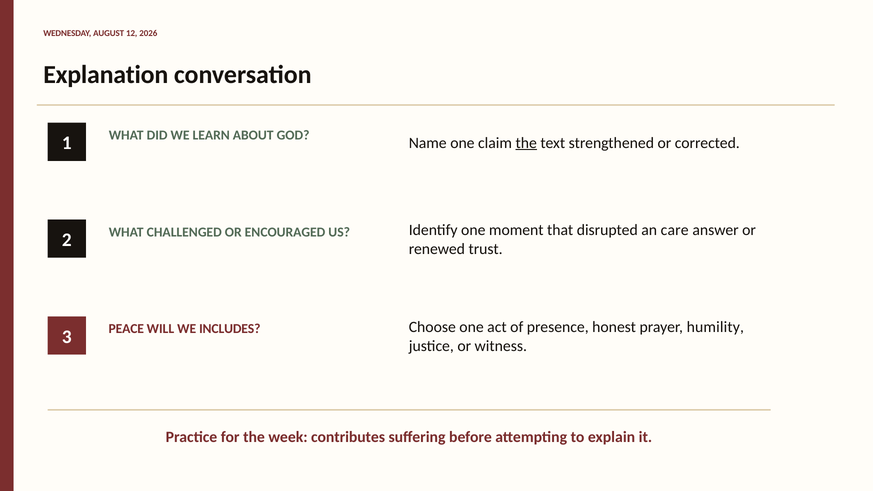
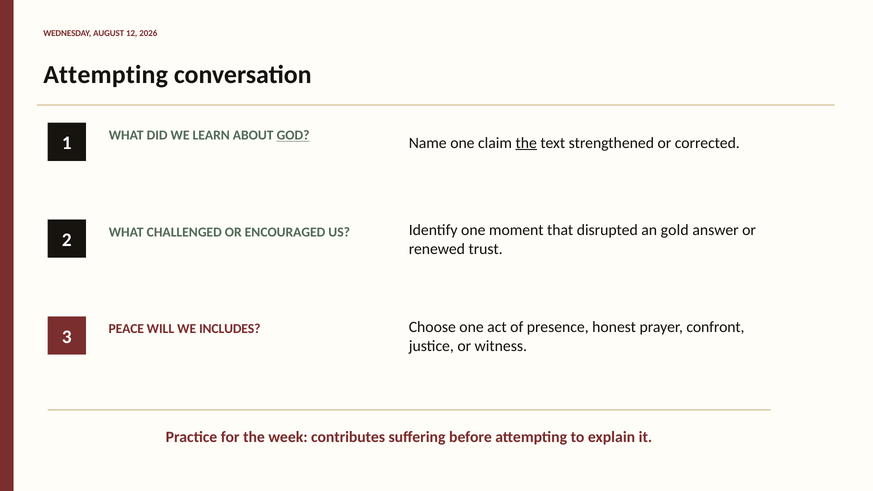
Explanation: Explanation -> Attempting (106, 75)
GOD underline: none -> present (293, 135)
care: care -> gold (675, 230)
humility: humility -> confront (715, 327)
